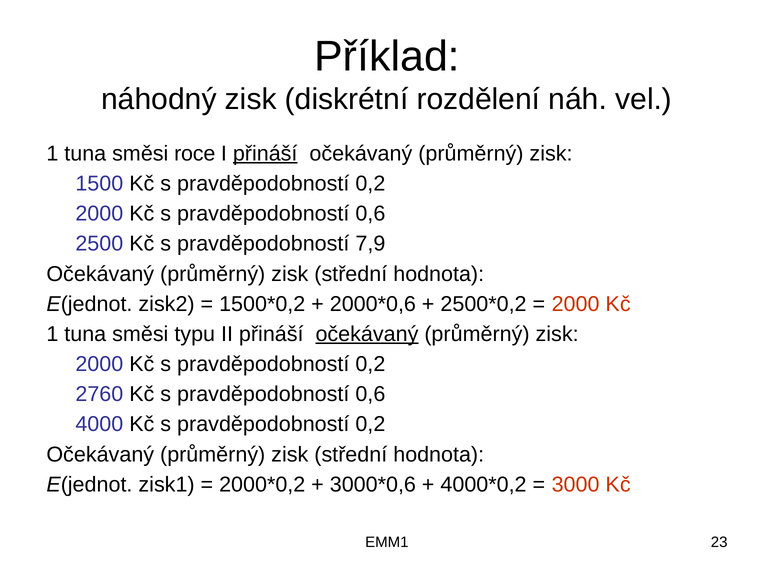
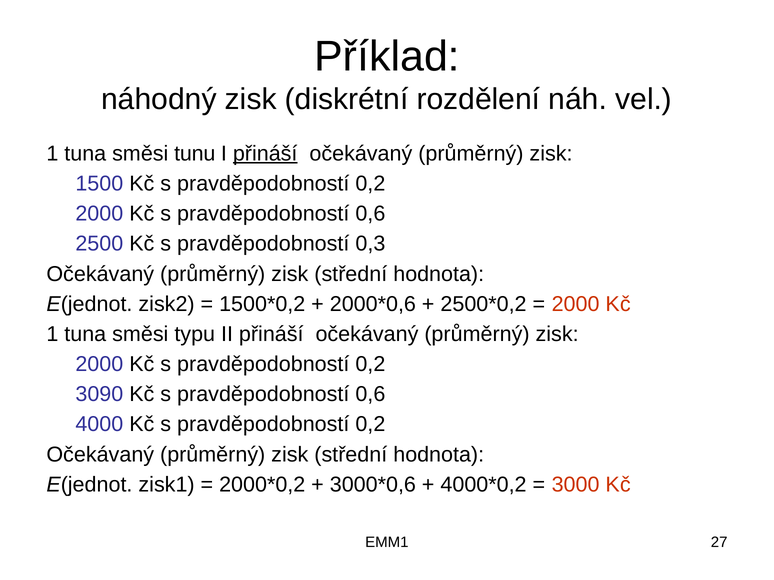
roce: roce -> tunu (195, 154)
7,9: 7,9 -> 0,3 (370, 244)
očekávaný underline: present -> none (367, 334)
2760: 2760 -> 3090 (99, 395)
23: 23 -> 27 (719, 543)
